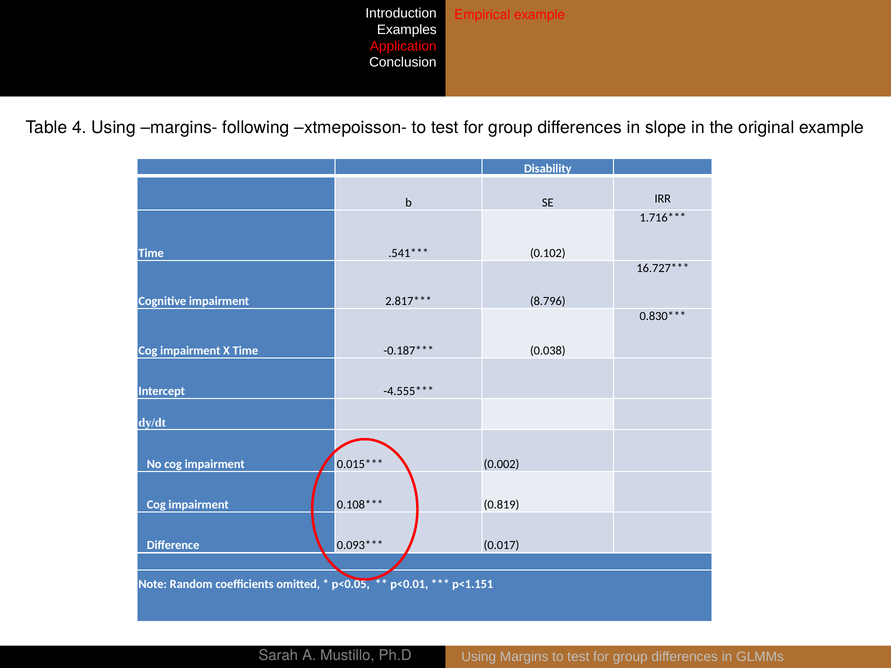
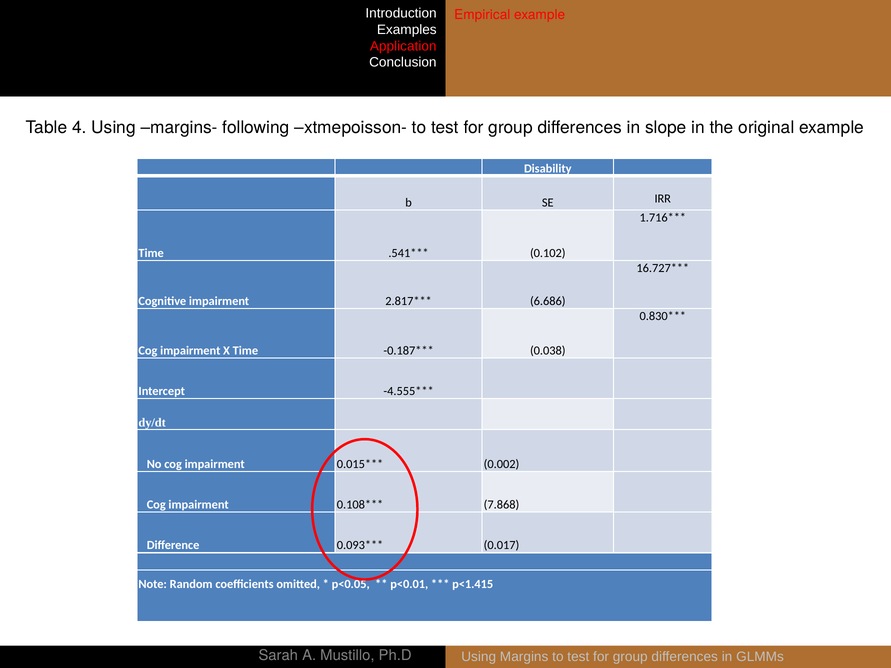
8.796: 8.796 -> 6.686 (548, 301)
0.819: 0.819 -> 7.868 (502, 505)
p<1.151: p<1.151 -> p<1.415 (473, 584)
